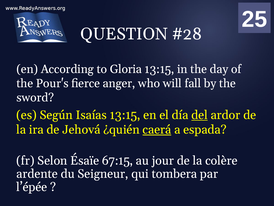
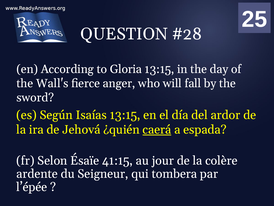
Pour's: Pour's -> Wall's (52, 83)
del underline: present -> none (200, 115)
67:15: 67:15 -> 41:15 (117, 160)
